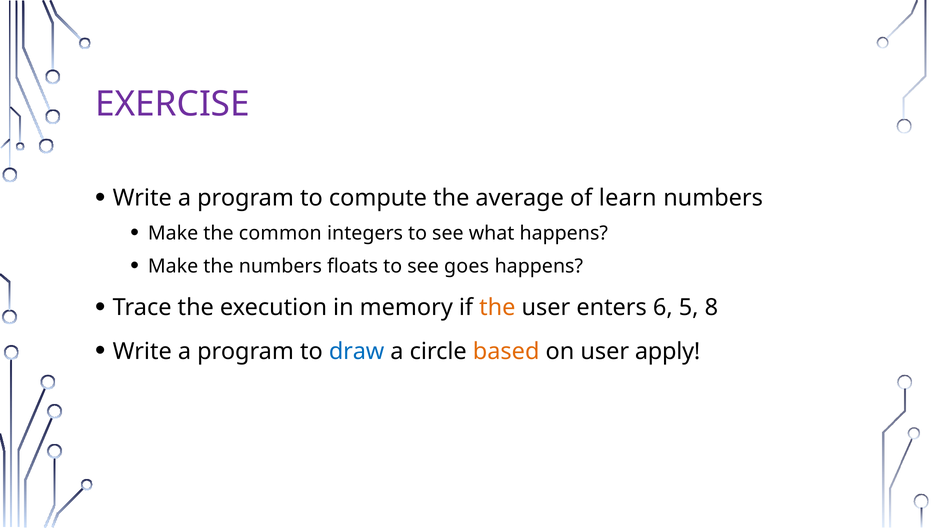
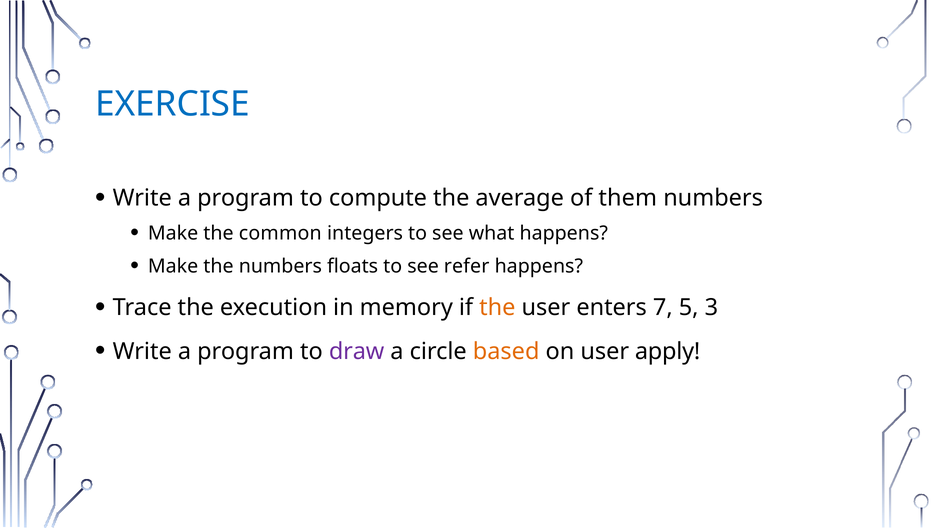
EXERCISE colour: purple -> blue (172, 104)
learn: learn -> them (628, 198)
goes: goes -> refer (467, 267)
6: 6 -> 7 (663, 308)
8: 8 -> 3 (711, 308)
draw colour: blue -> purple (357, 352)
